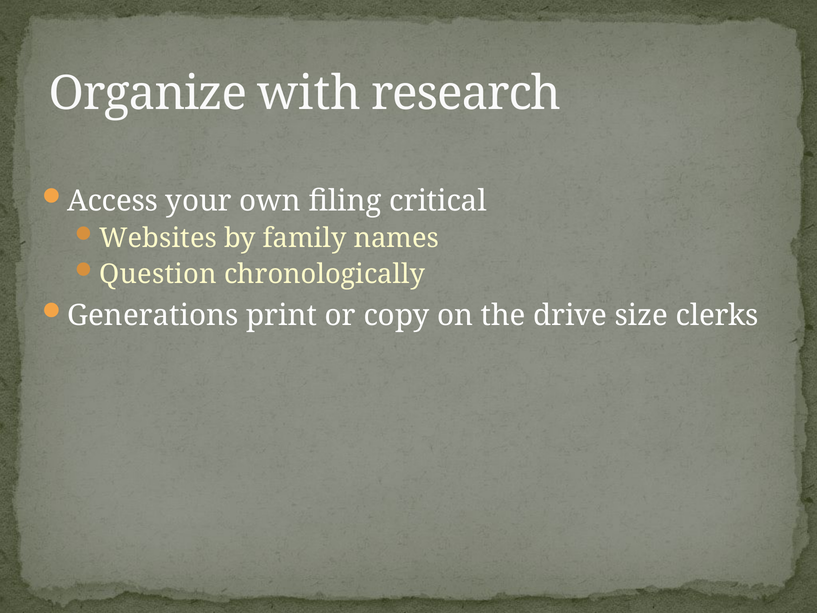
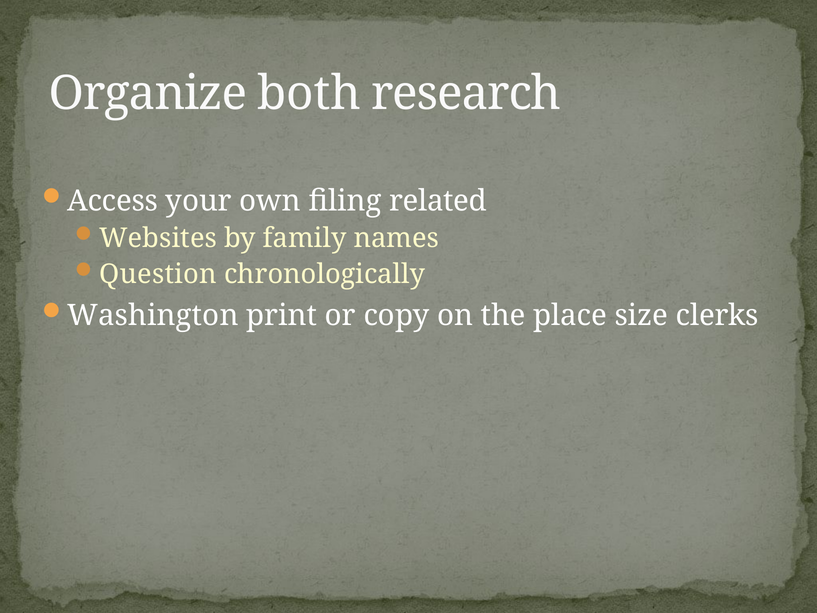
with: with -> both (309, 93)
critical: critical -> related (438, 201)
Generations: Generations -> Washington (153, 315)
drive: drive -> place (570, 315)
